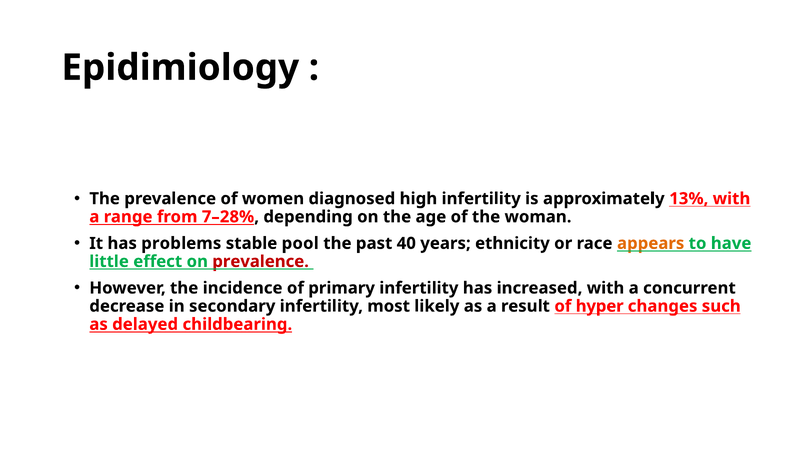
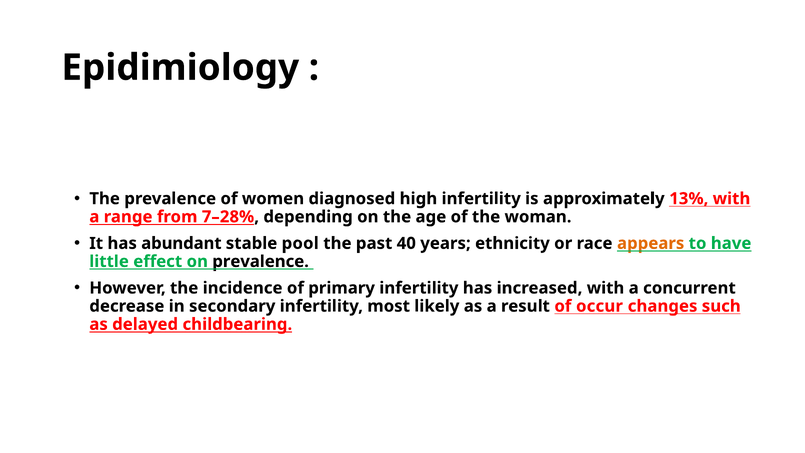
problems: problems -> abundant (181, 243)
prevalence colour: red -> black (261, 261)
hyper: hyper -> occur (599, 306)
